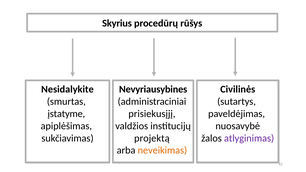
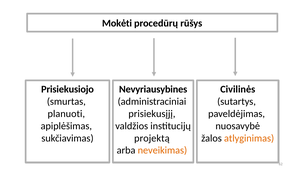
Skyrius: Skyrius -> Mokėti (117, 23)
Nesidalykite: Nesidalykite -> Prisiekusiojo (68, 89)
įstatyme: įstatyme -> planuoti (66, 114)
atlyginimas colour: purple -> orange (249, 138)
